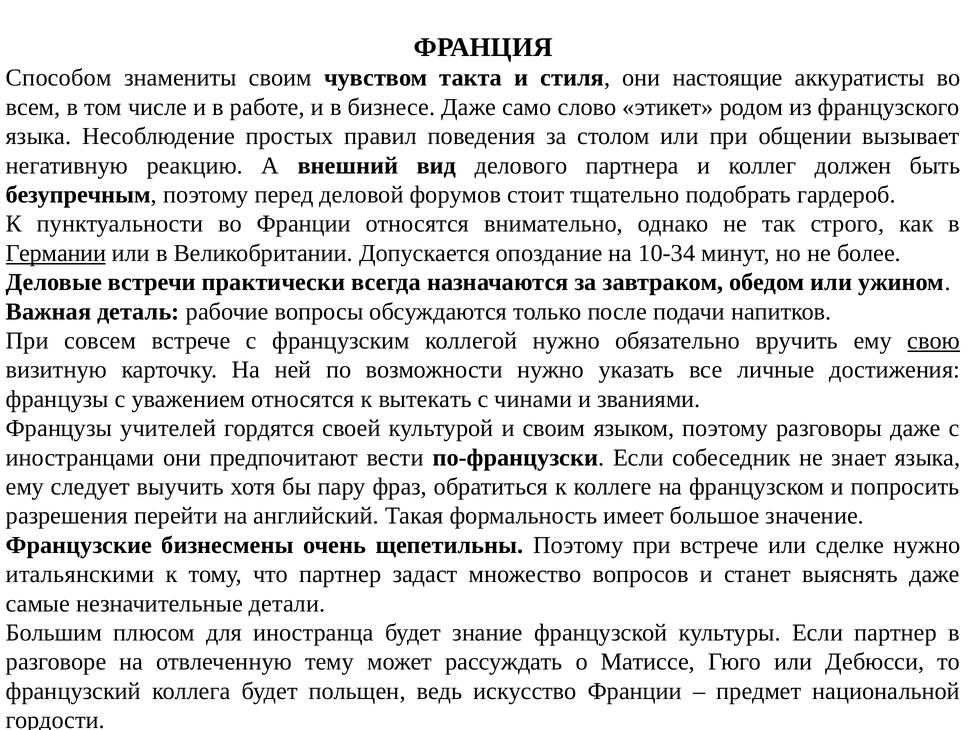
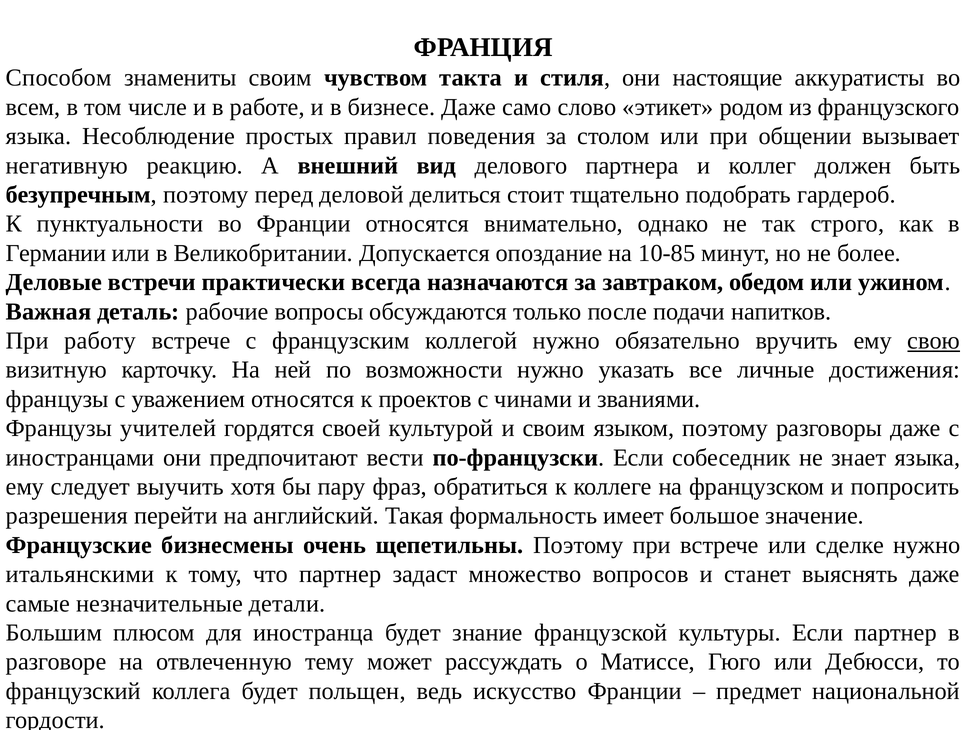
форумов: форумов -> делиться (455, 195)
Германии underline: present -> none (56, 253)
10-34: 10-34 -> 10-85 (667, 253)
совсем: совсем -> работу (100, 341)
вытекать: вытекать -> проектов (425, 399)
